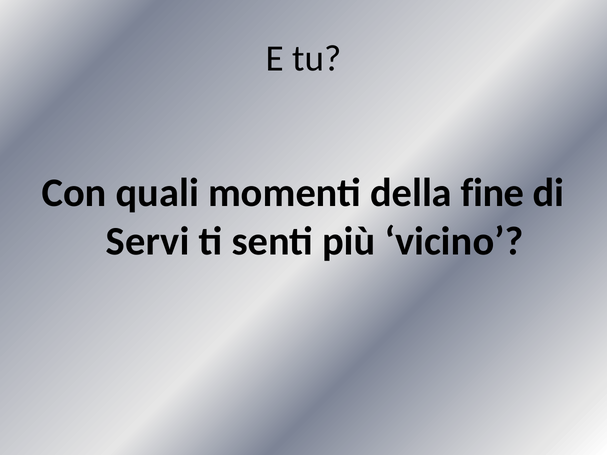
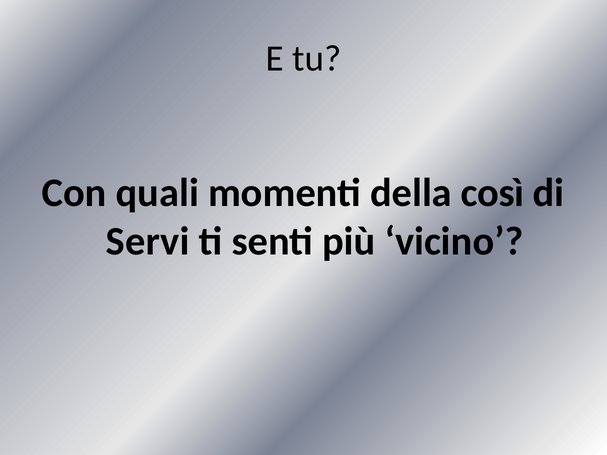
fine: fine -> così (493, 193)
